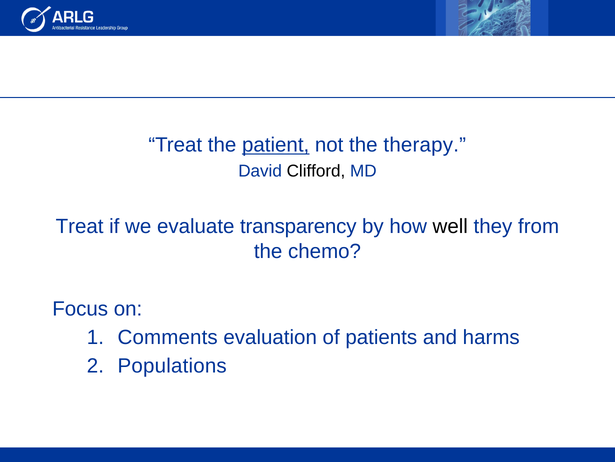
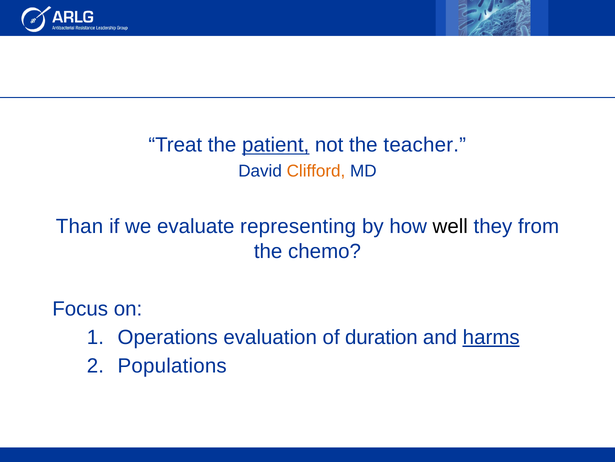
therapy: therapy -> teacher (425, 145)
Clifford colour: black -> orange (316, 171)
Treat: Treat -> Than (80, 226)
transparency: transparency -> representing (298, 226)
Comments: Comments -> Operations (168, 337)
patients: patients -> duration (381, 337)
harms underline: none -> present (491, 337)
